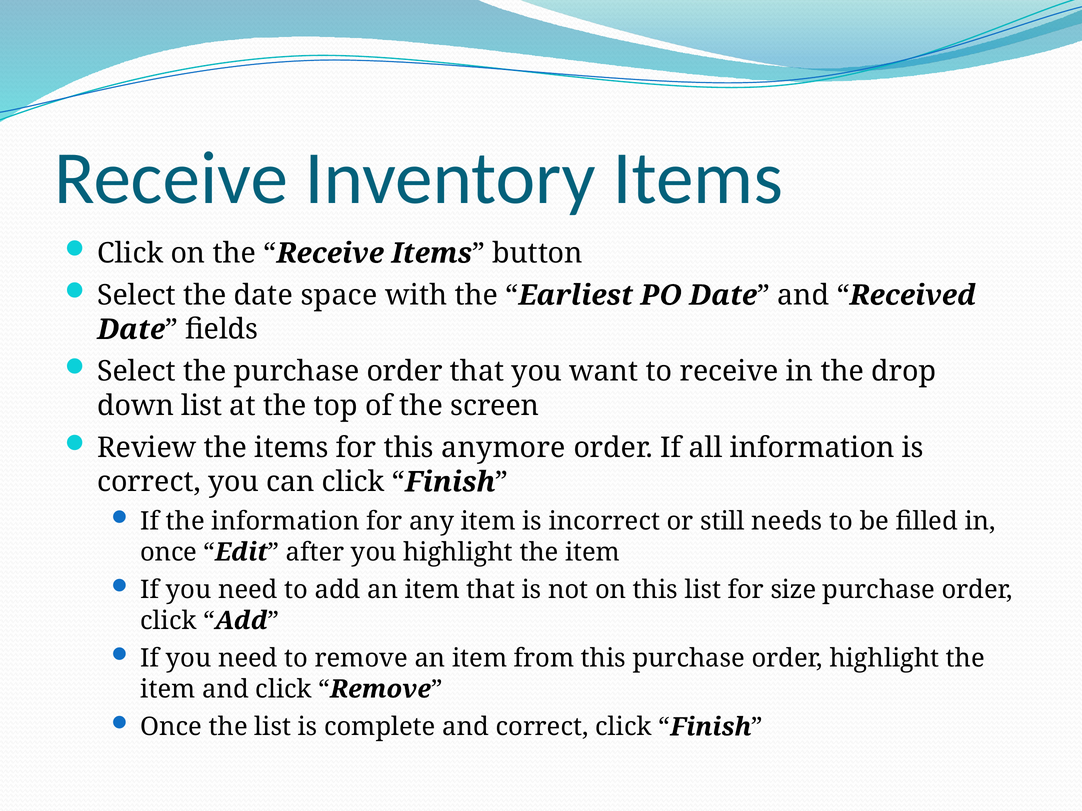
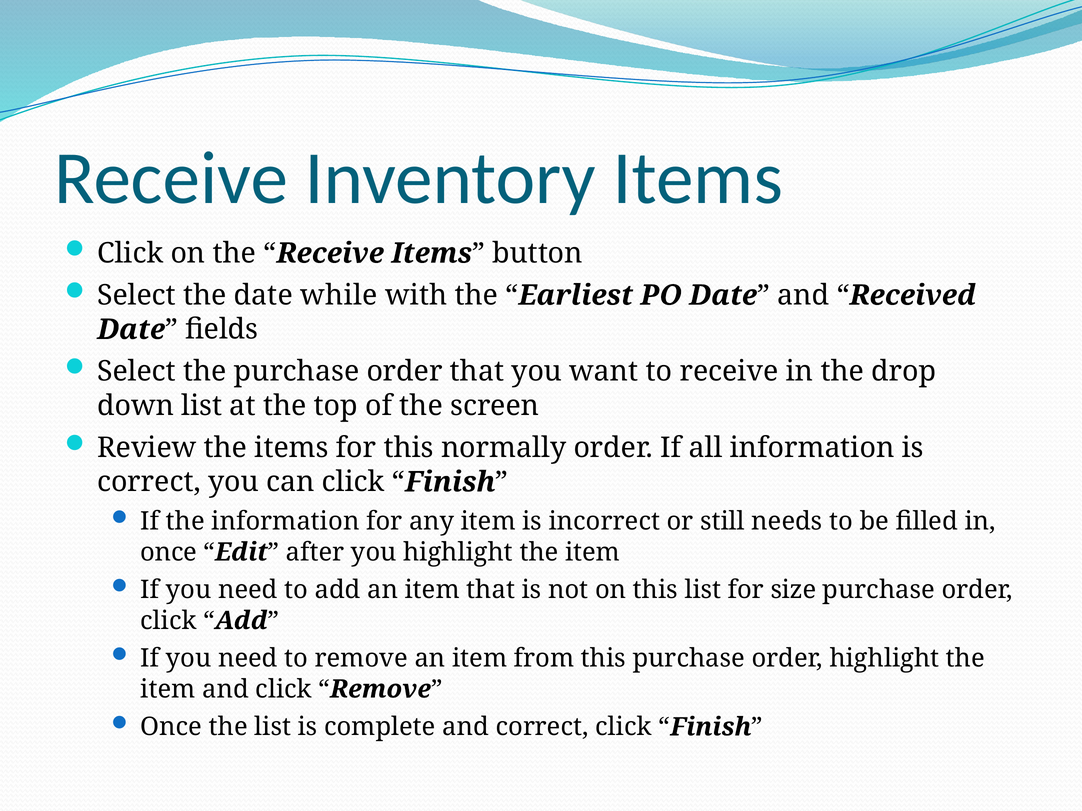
space: space -> while (339, 296)
anymore: anymore -> normally (504, 448)
